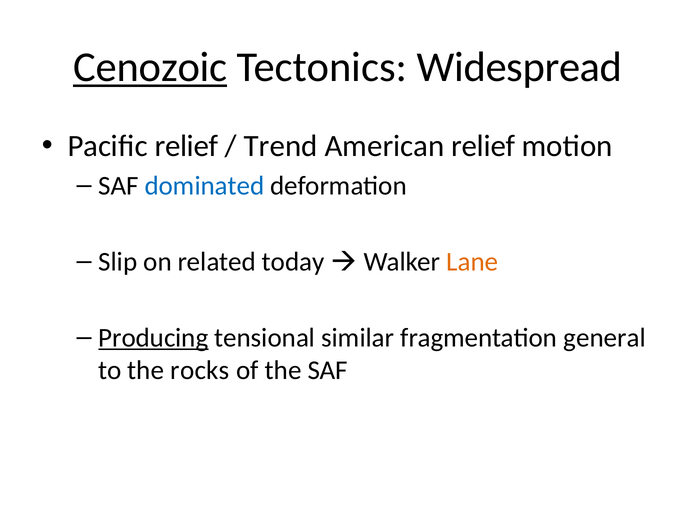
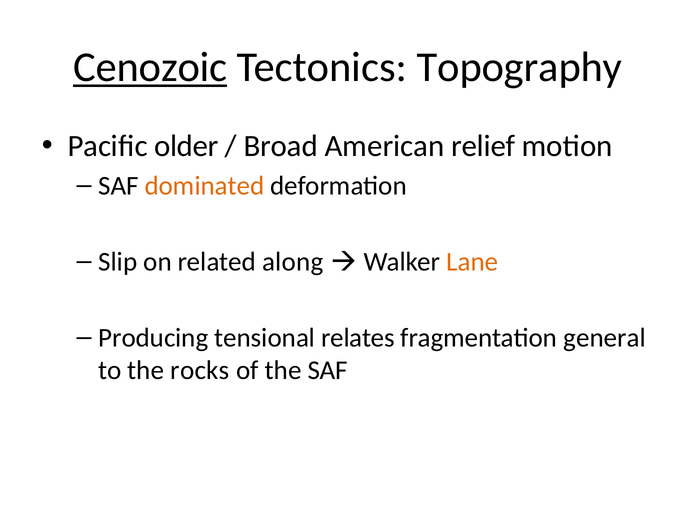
Widespread: Widespread -> Topography (519, 67)
Pacific relief: relief -> older (186, 146)
Trend: Trend -> Broad (281, 146)
dominated colour: blue -> orange (204, 186)
today: today -> along (293, 262)
Producing underline: present -> none (153, 338)
similar: similar -> relates (358, 338)
